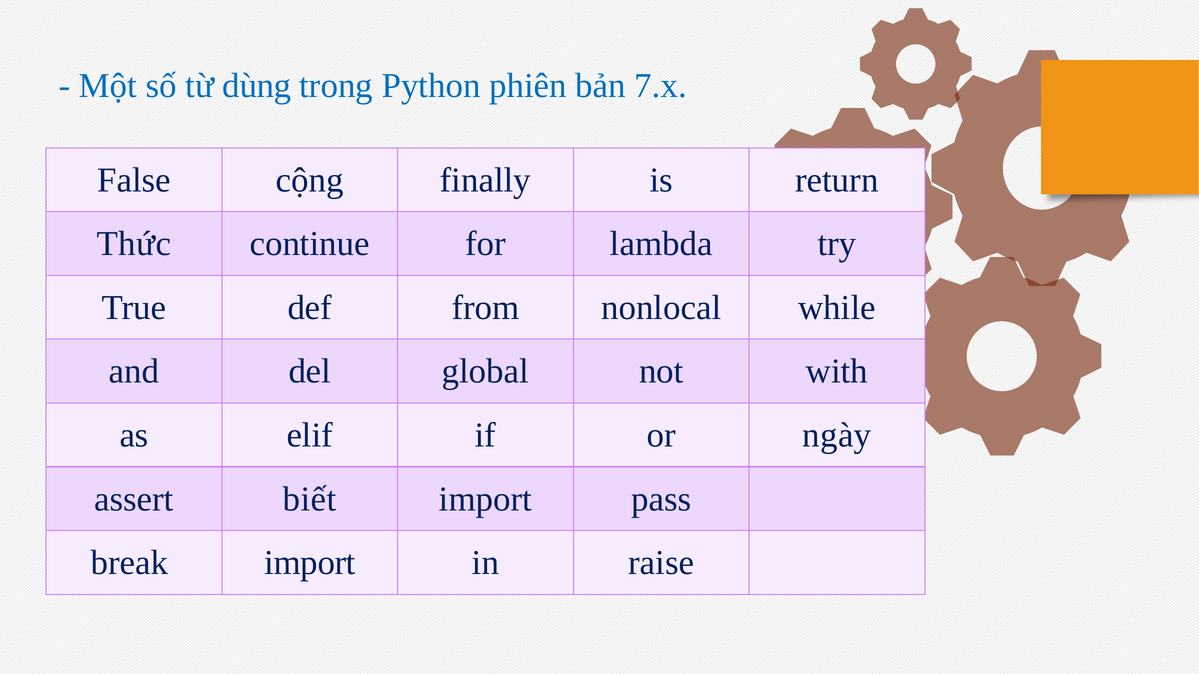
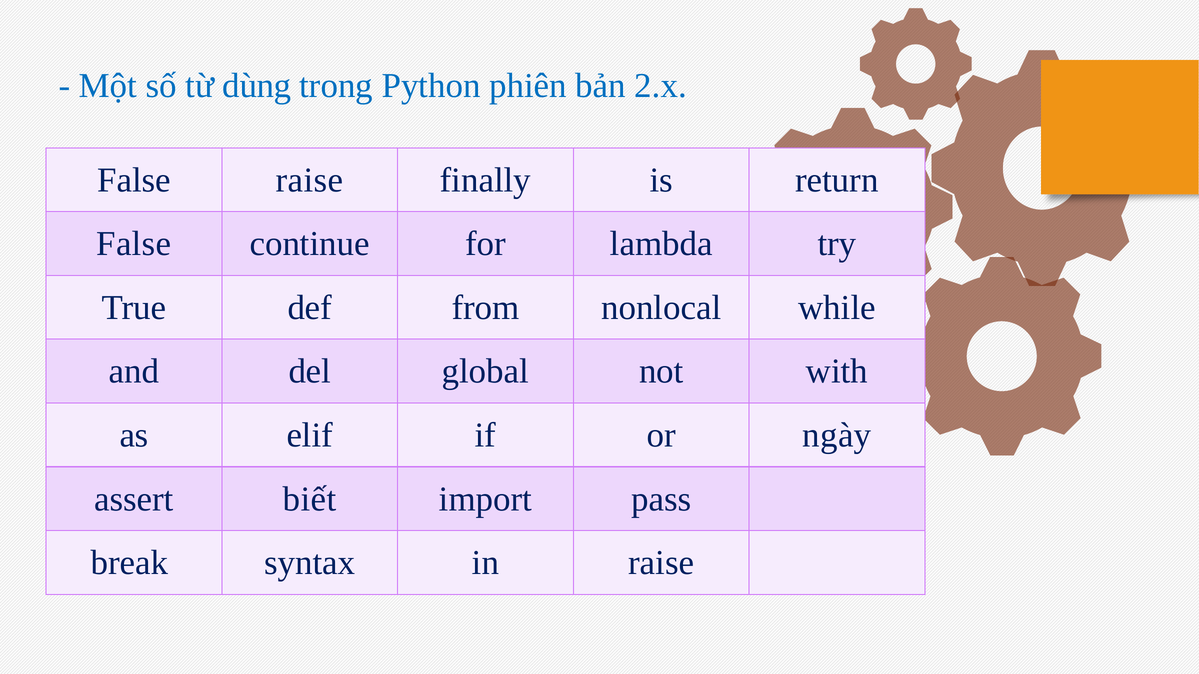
7.x: 7.x -> 2.x (661, 86)
False cộng: cộng -> raise (310, 180)
Thức: Thức -> False (134, 244)
break import: import -> syntax (310, 563)
